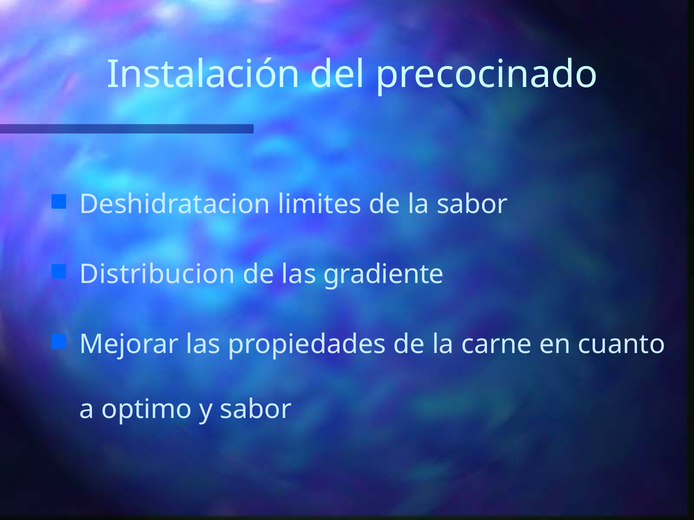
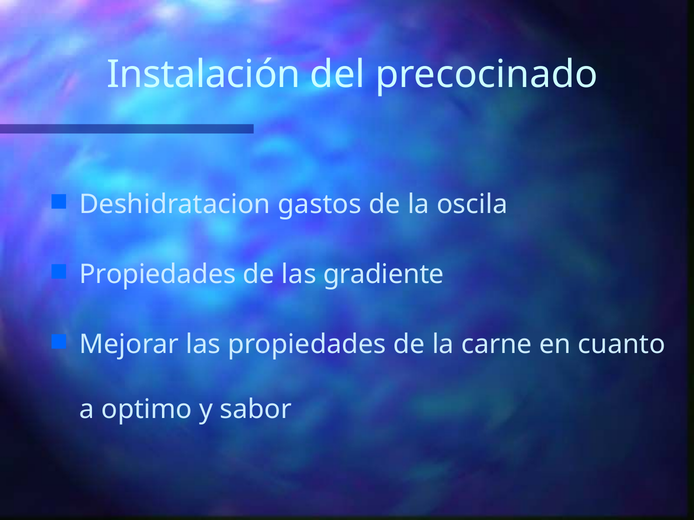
limites: limites -> gastos (320, 204)
la sabor: sabor -> oscila (472, 204)
Distribucion: Distribucion -> Propiedades (158, 275)
